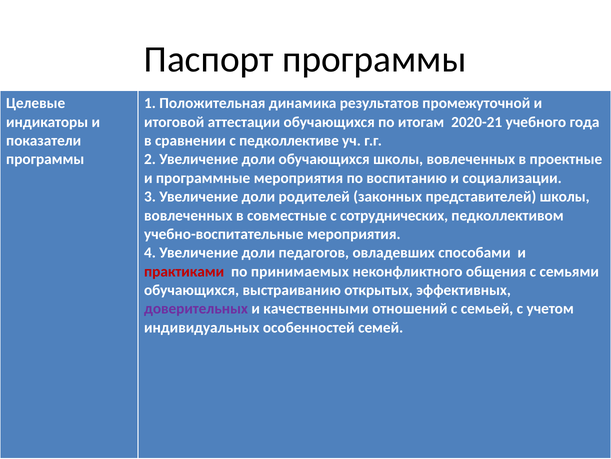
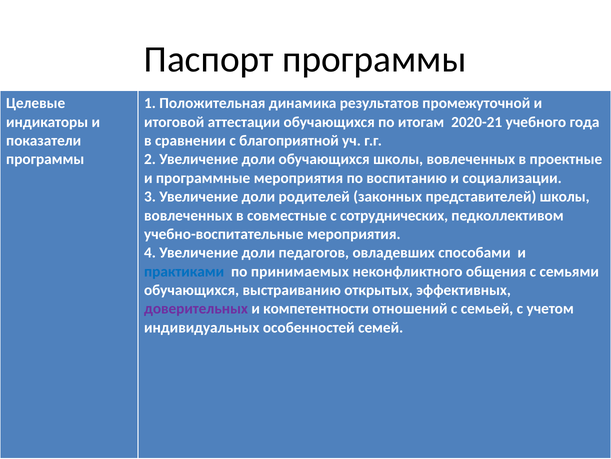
педколлективе: педколлективе -> благоприятной (289, 141)
практиками colour: red -> blue (184, 271)
качественными: качественными -> компетентности (316, 308)
